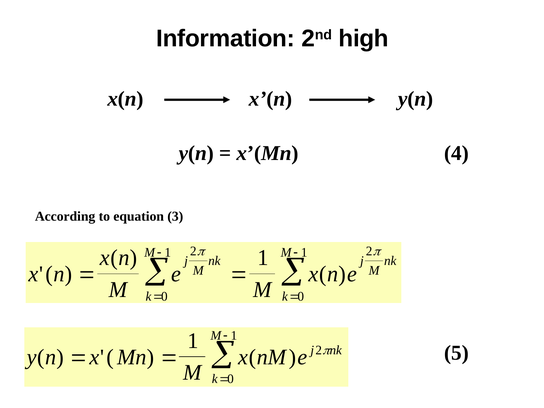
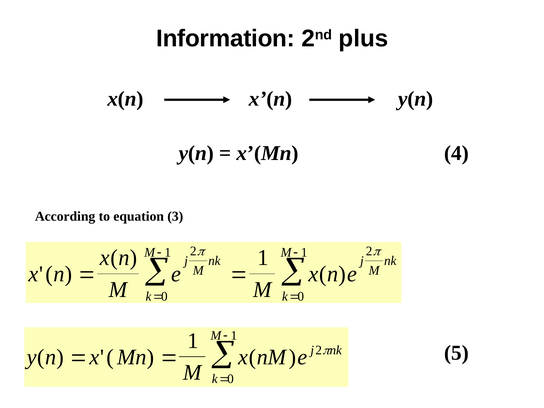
high: high -> plus (363, 39)
